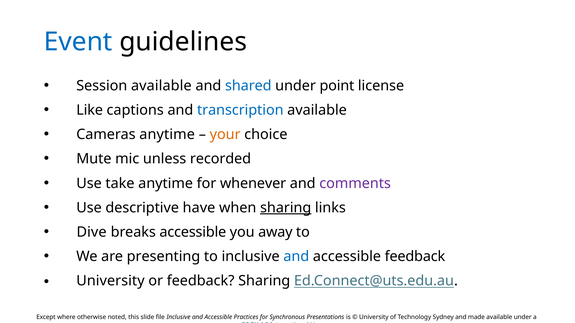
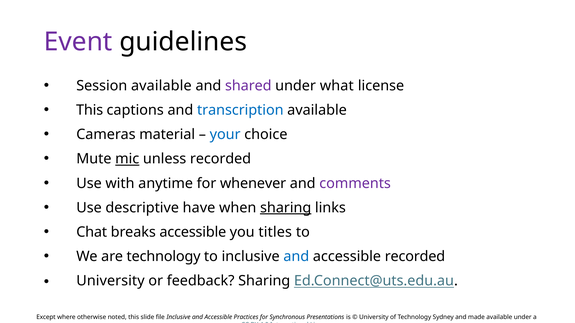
Event colour: blue -> purple (78, 42)
shared colour: blue -> purple (248, 86)
point: point -> what (337, 86)
Like: Like -> This (90, 110)
Cameras anytime: anytime -> material (167, 135)
your colour: orange -> blue (225, 135)
mic underline: none -> present (127, 159)
take: take -> with (120, 184)
Dive: Dive -> Chat (92, 232)
away: away -> titles (275, 232)
are presenting: presenting -> technology (164, 257)
accessible feedback: feedback -> recorded (415, 257)
